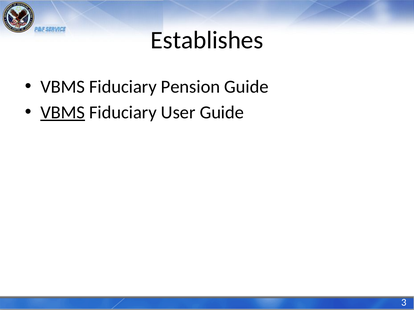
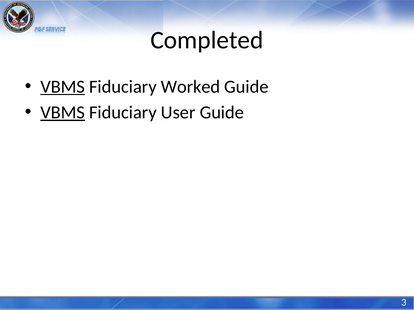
Establishes: Establishes -> Completed (207, 40)
VBMS underline: none -> present (63, 87)
Pension: Pension -> Worked (191, 87)
